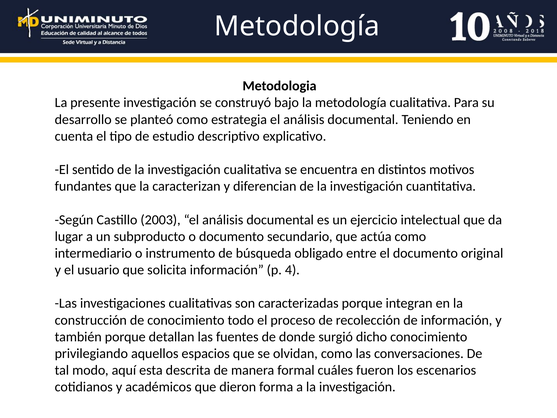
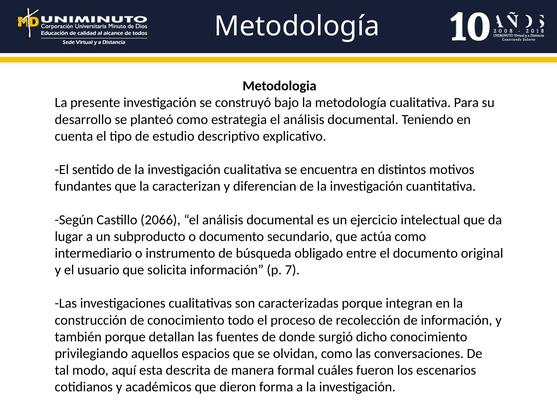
2003: 2003 -> 2066 (161, 220)
4: 4 -> 7 (292, 270)
